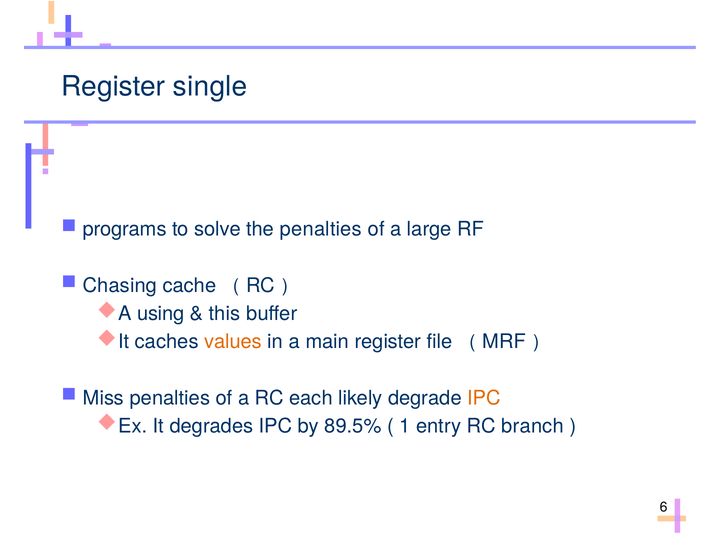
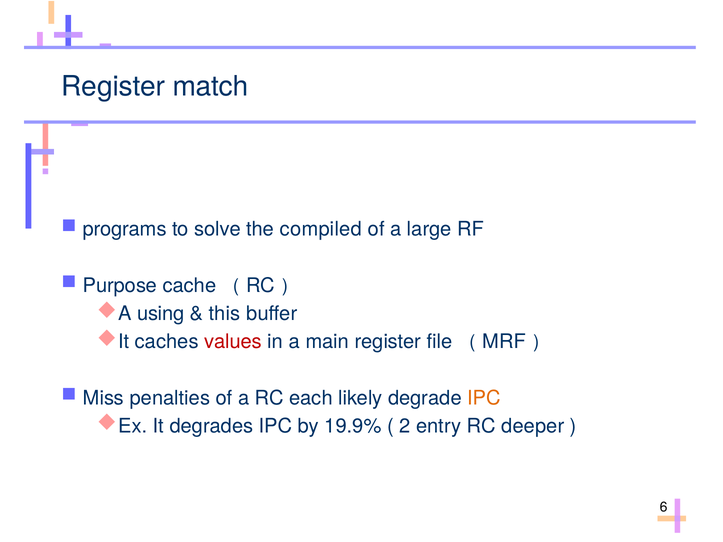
single: single -> match (210, 86)
the penalties: penalties -> compiled (321, 229)
Chasing: Chasing -> Purpose (120, 286)
values colour: orange -> red (233, 342)
89.5%: 89.5% -> 19.9% (353, 426)
1: 1 -> 2 (405, 426)
branch: branch -> deeper (533, 426)
